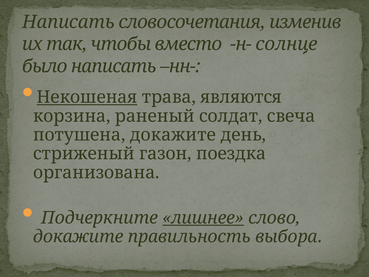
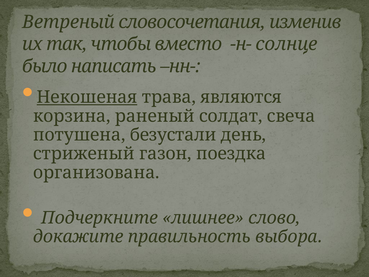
Написать: Написать -> Ветреный (69, 22)
потушена докажите: докажите -> безустали (173, 135)
лишнее underline: present -> none (203, 218)
